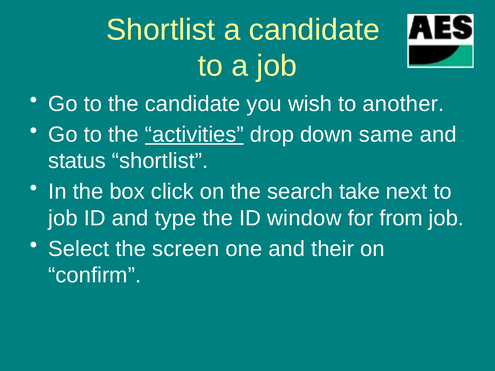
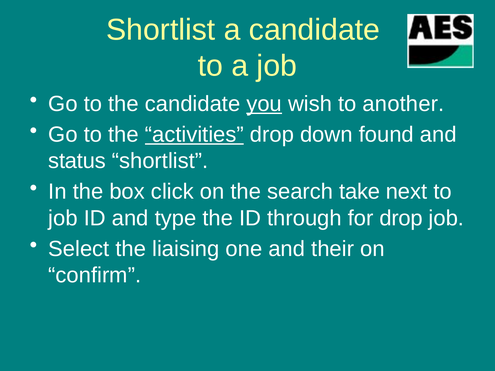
you underline: none -> present (264, 104)
same: same -> found (386, 135)
window: window -> through (304, 218)
for from: from -> drop (401, 218)
screen: screen -> liaising (186, 249)
